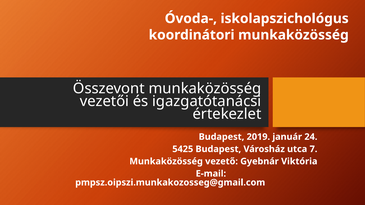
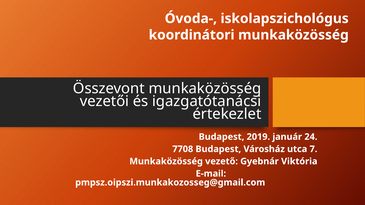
5425: 5425 -> 7708 (183, 149)
